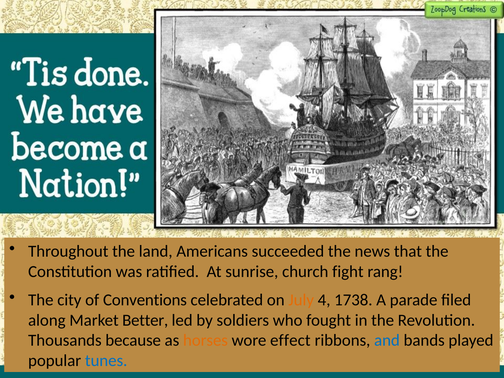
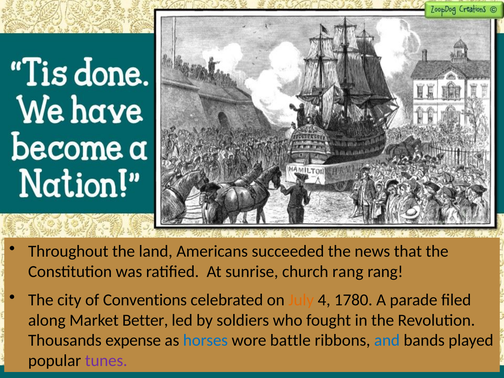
church fight: fight -> rang (348, 272)
1738: 1738 -> 1780 (353, 300)
because: because -> expense (133, 340)
horses colour: orange -> blue (205, 340)
effect: effect -> battle (290, 340)
tunes colour: blue -> purple (106, 361)
